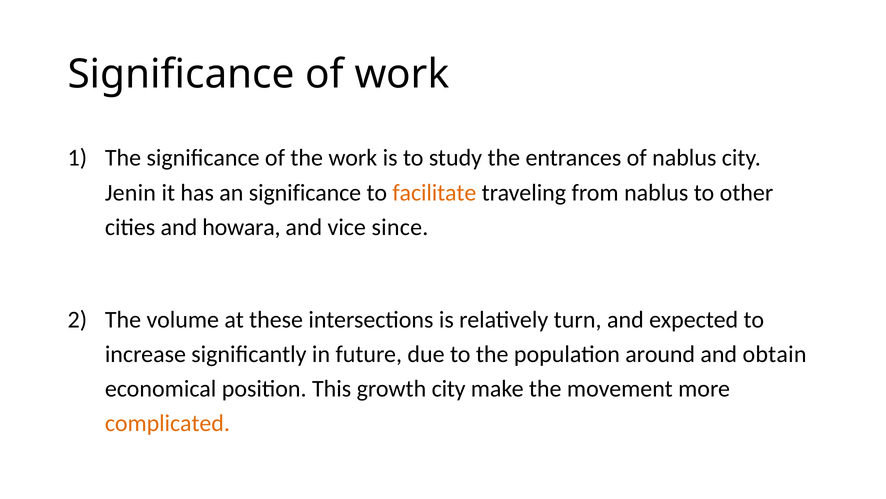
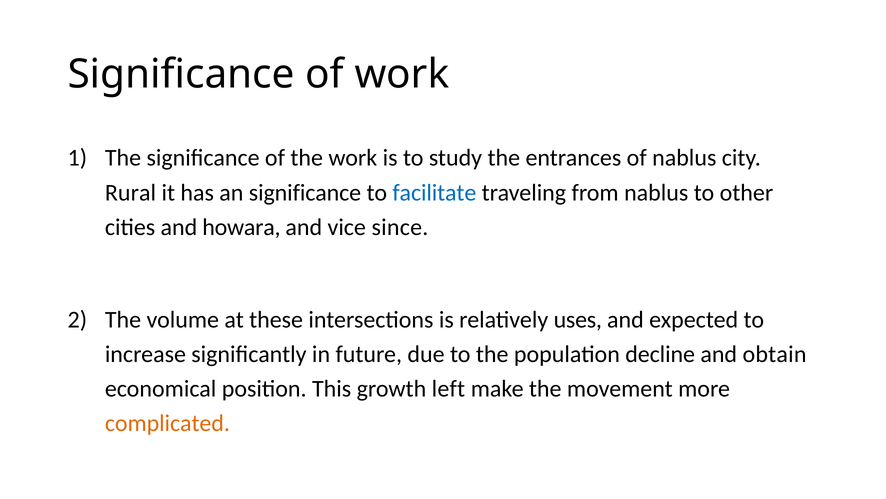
Jenin: Jenin -> Rural (130, 192)
facilitate colour: orange -> blue (434, 192)
turn: turn -> uses (578, 319)
around: around -> decline (660, 354)
growth city: city -> left (448, 388)
